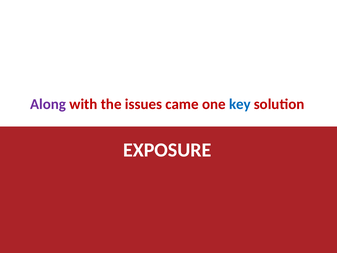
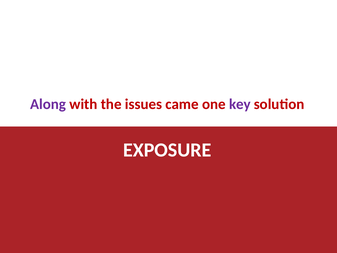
key colour: blue -> purple (240, 104)
